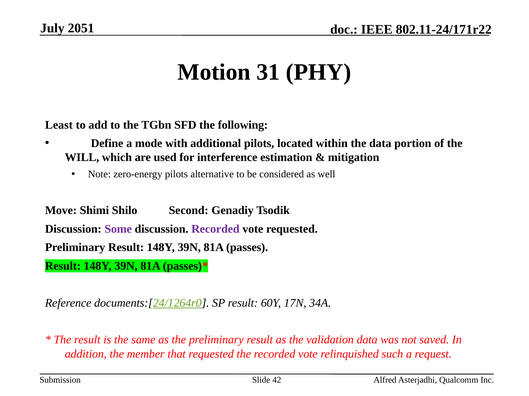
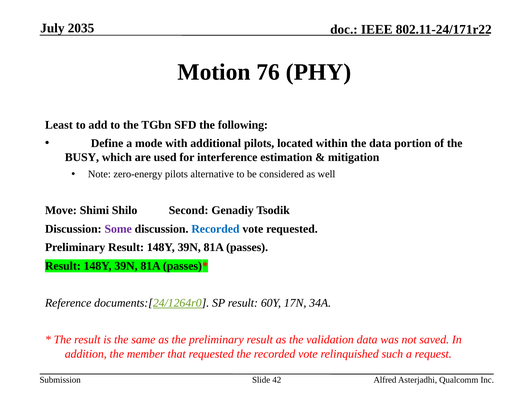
2051: 2051 -> 2035 (81, 28)
31: 31 -> 76 (268, 72)
WILL: WILL -> BUSY (82, 158)
Recorded colour: purple -> blue (215, 229)
